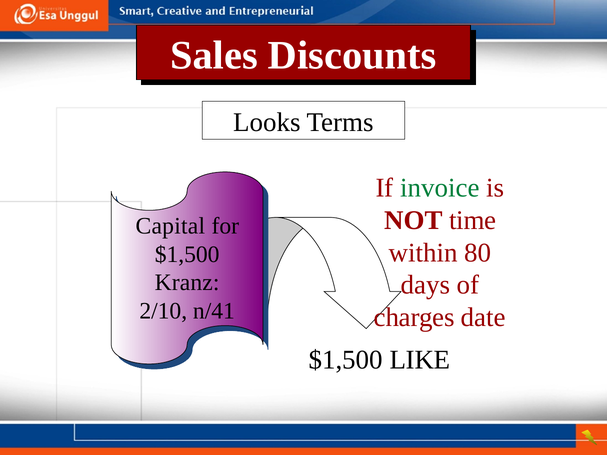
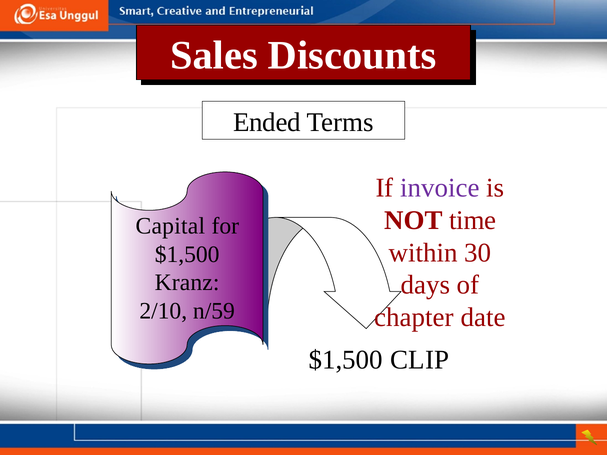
Looks: Looks -> Ended (267, 122)
invoice colour: green -> purple (440, 188)
80: 80 -> 30 (478, 253)
n/41: n/41 -> n/59 (214, 311)
charges: charges -> chapter (414, 318)
LIKE: LIKE -> CLIP (420, 360)
